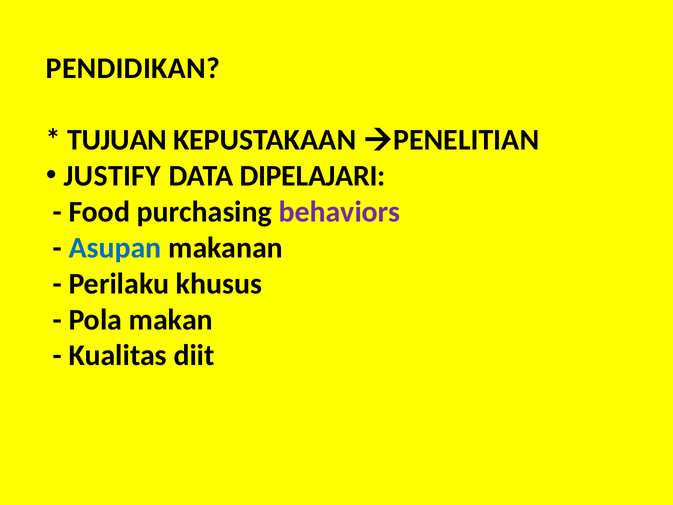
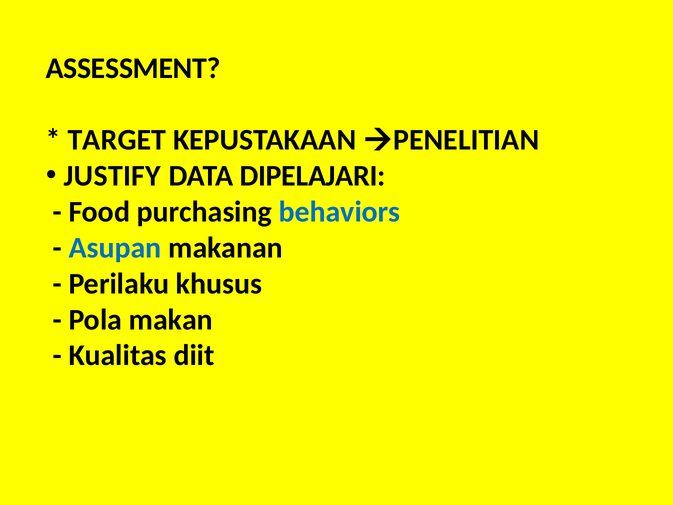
PENDIDIKAN: PENDIDIKAN -> ASSESSMENT (133, 68)
TUJUAN: TUJUAN -> TARGET (117, 140)
behaviors colour: purple -> blue (340, 212)
